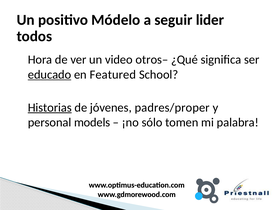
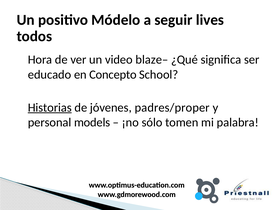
lider: lider -> lives (210, 20)
otros–: otros– -> blaze– (152, 59)
educado underline: present -> none (50, 74)
Featured: Featured -> Concepto (113, 74)
